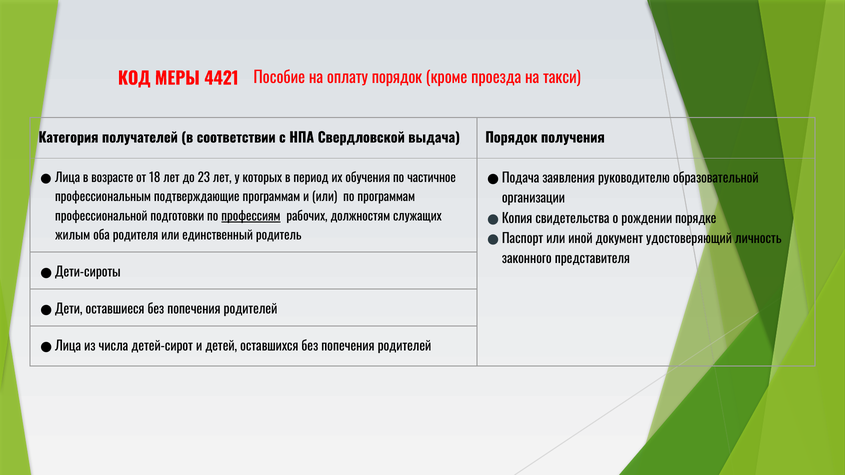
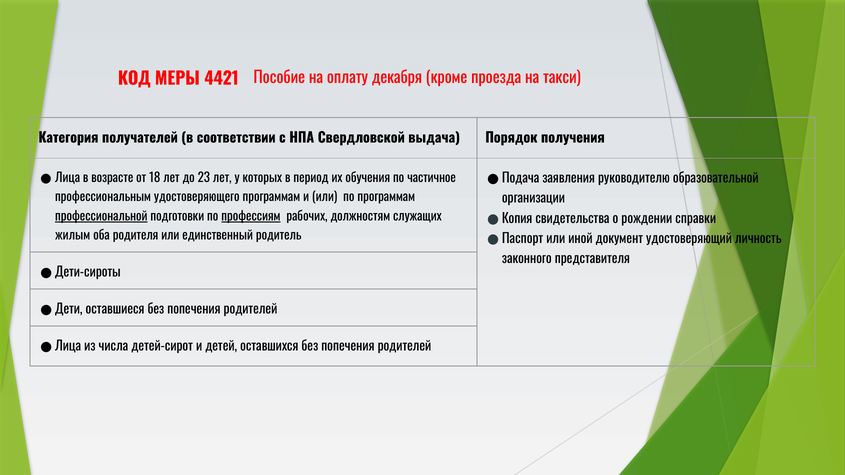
оплату порядок: порядок -> декабря (397, 78)
подтверждающие: подтверждающие -> удостоверяющего (197, 197)
профессиональной underline: none -> present (101, 217)
порядке: порядке -> справки (696, 219)
